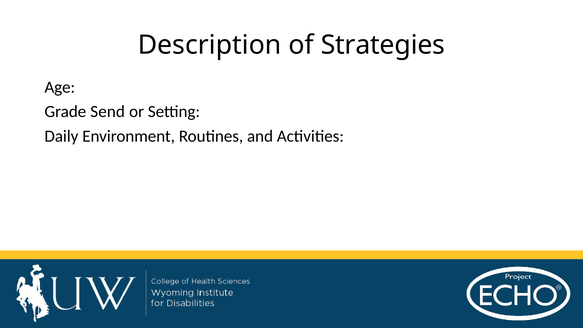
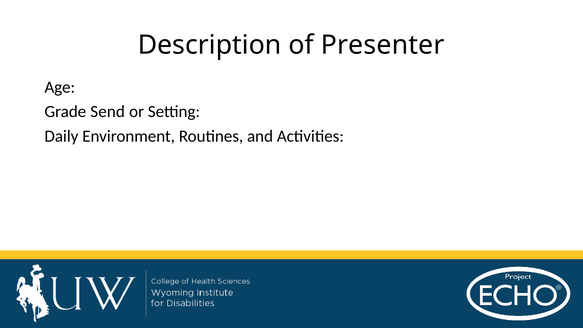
Strategies: Strategies -> Presenter (383, 45)
